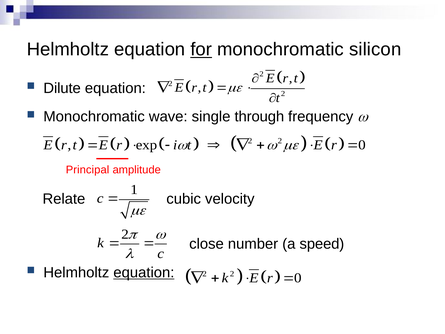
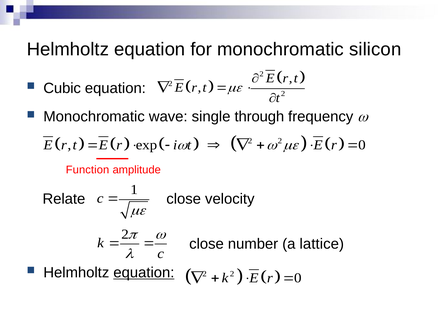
for underline: present -> none (201, 49)
Dilute: Dilute -> Cubic (62, 88)
Principal: Principal -> Function (88, 170)
cubic: cubic -> close (184, 199)
speed: speed -> lattice (322, 244)
